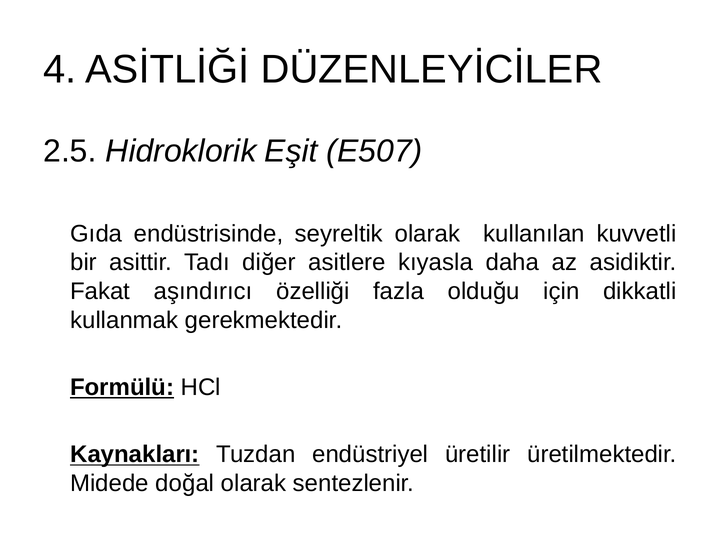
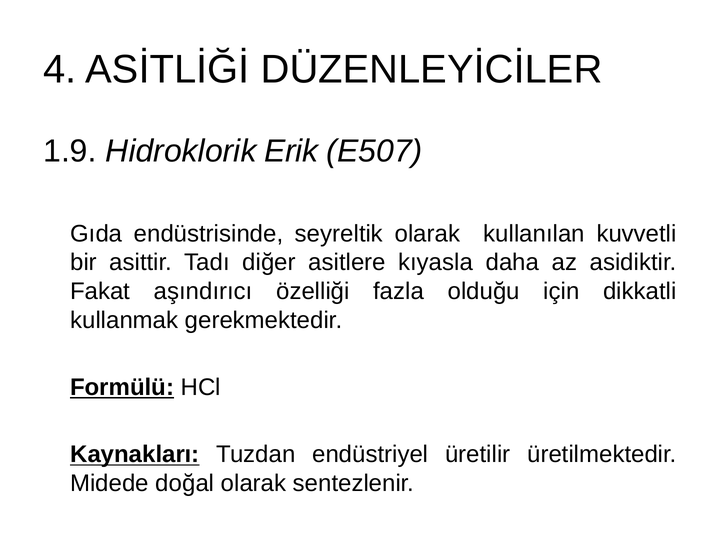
2.5: 2.5 -> 1.9 (70, 151)
Eşit: Eşit -> Erik (291, 151)
